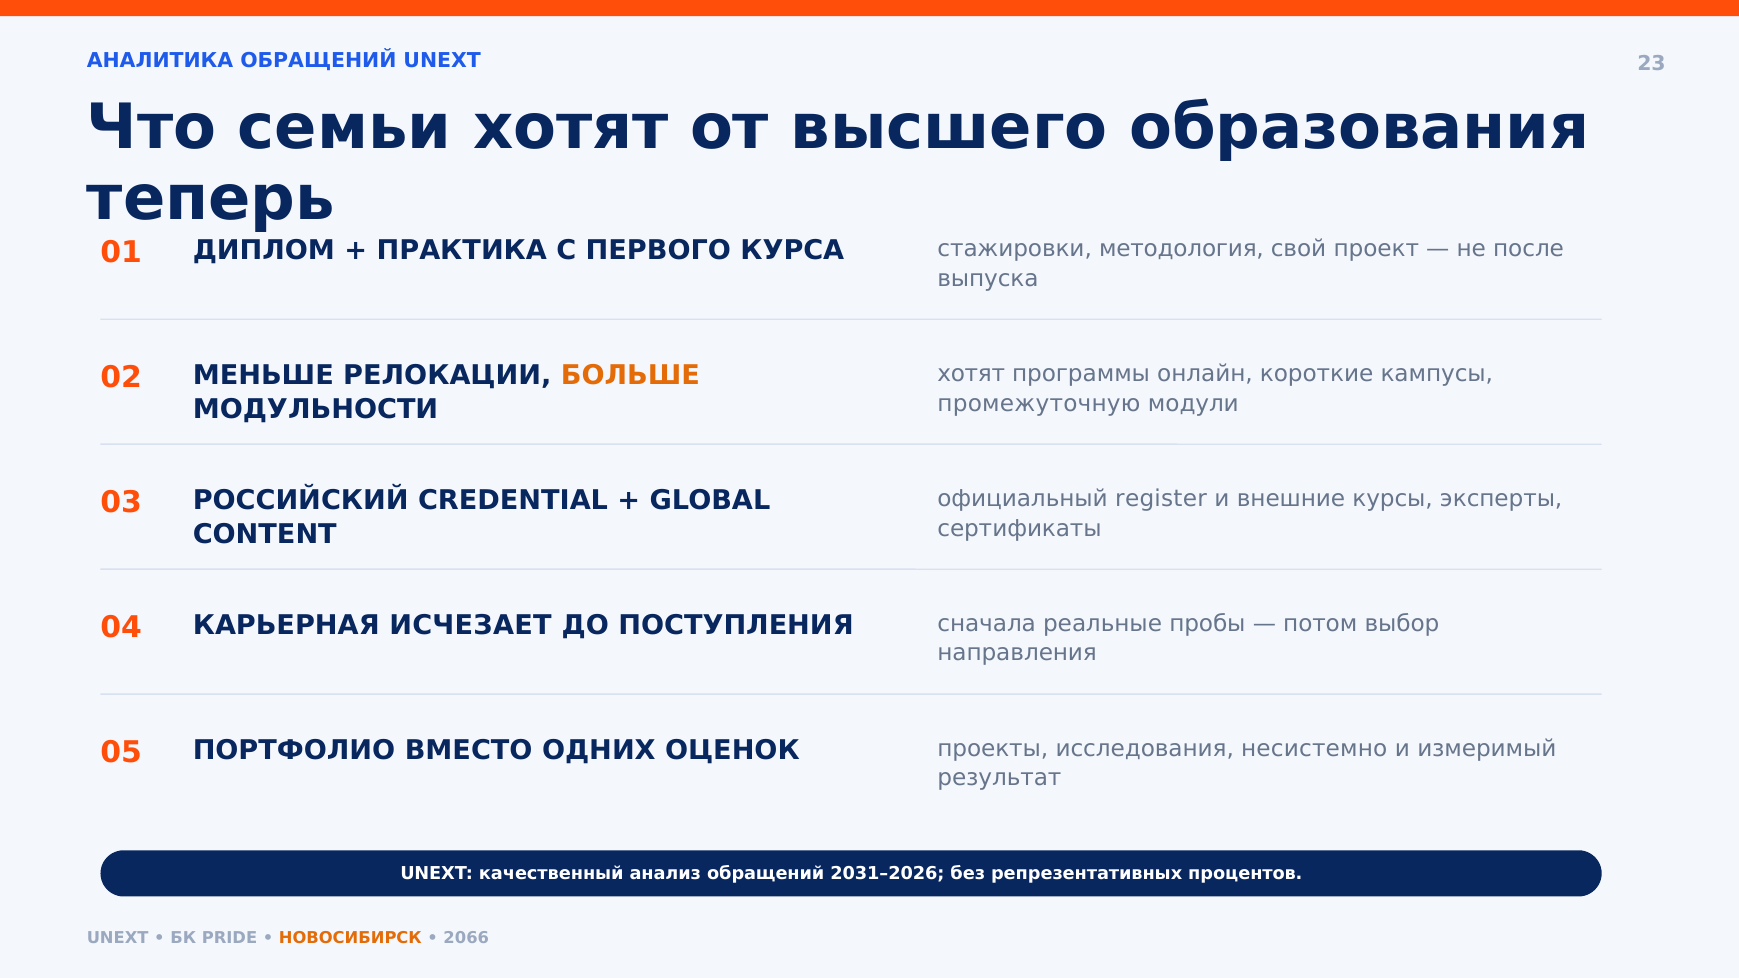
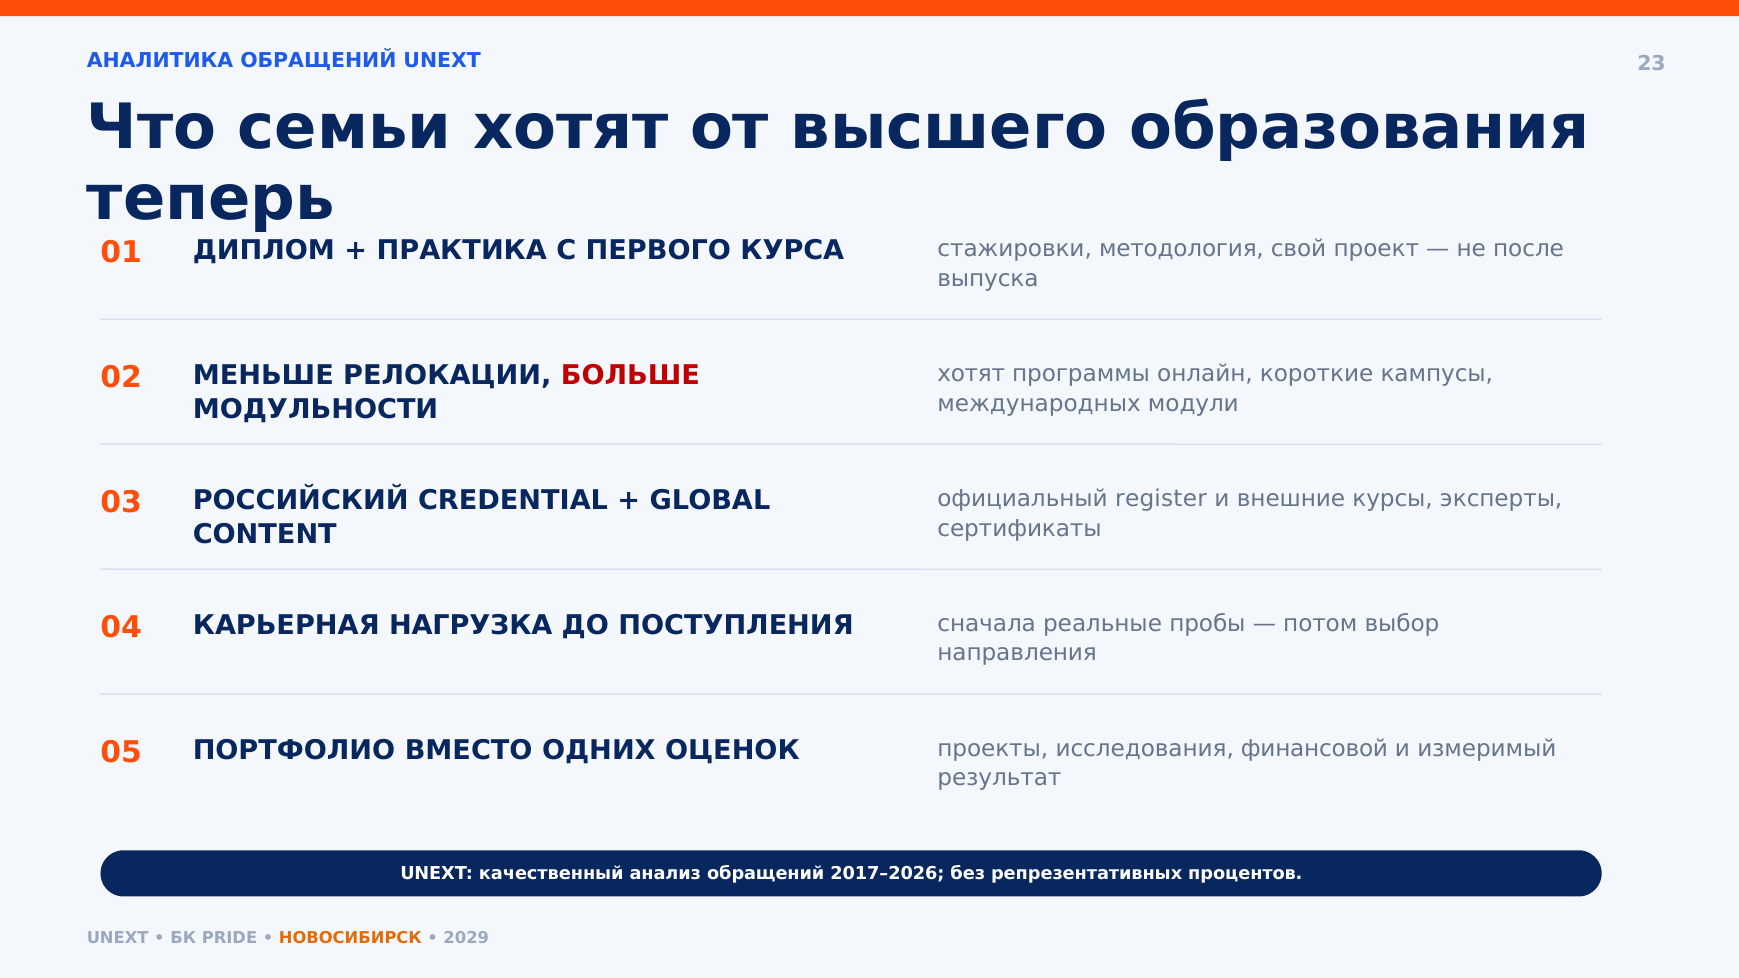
БОЛЬШЕ colour: orange -> red (630, 376)
промежуточную: промежуточную -> международных (1039, 403)
ИСЧЕЗАЕТ: ИСЧЕЗАЕТ -> НАГРУЗКА (471, 626)
несистемно: несистемно -> финансовой (1314, 749)
2031–2026: 2031–2026 -> 2017–2026 (887, 874)
2066: 2066 -> 2029 (466, 938)
